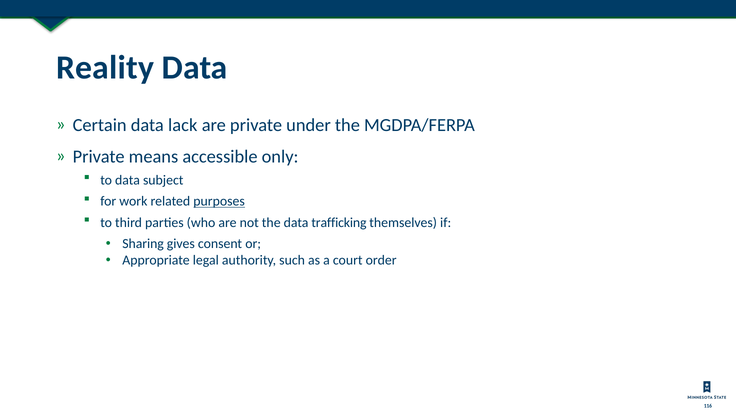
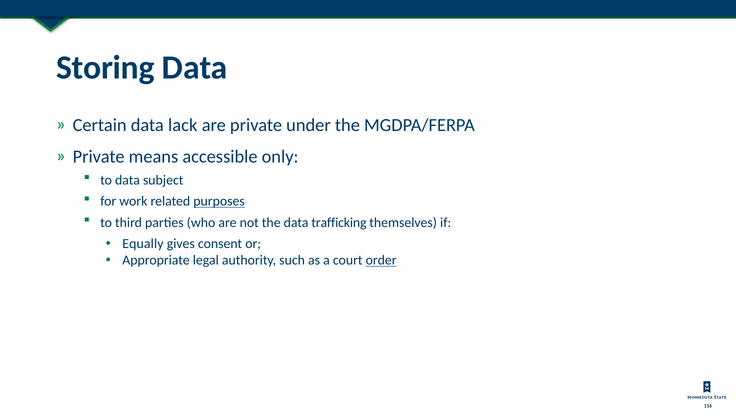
Reality: Reality -> Storing (105, 67)
Sharing: Sharing -> Equally (143, 244)
order underline: none -> present (381, 260)
